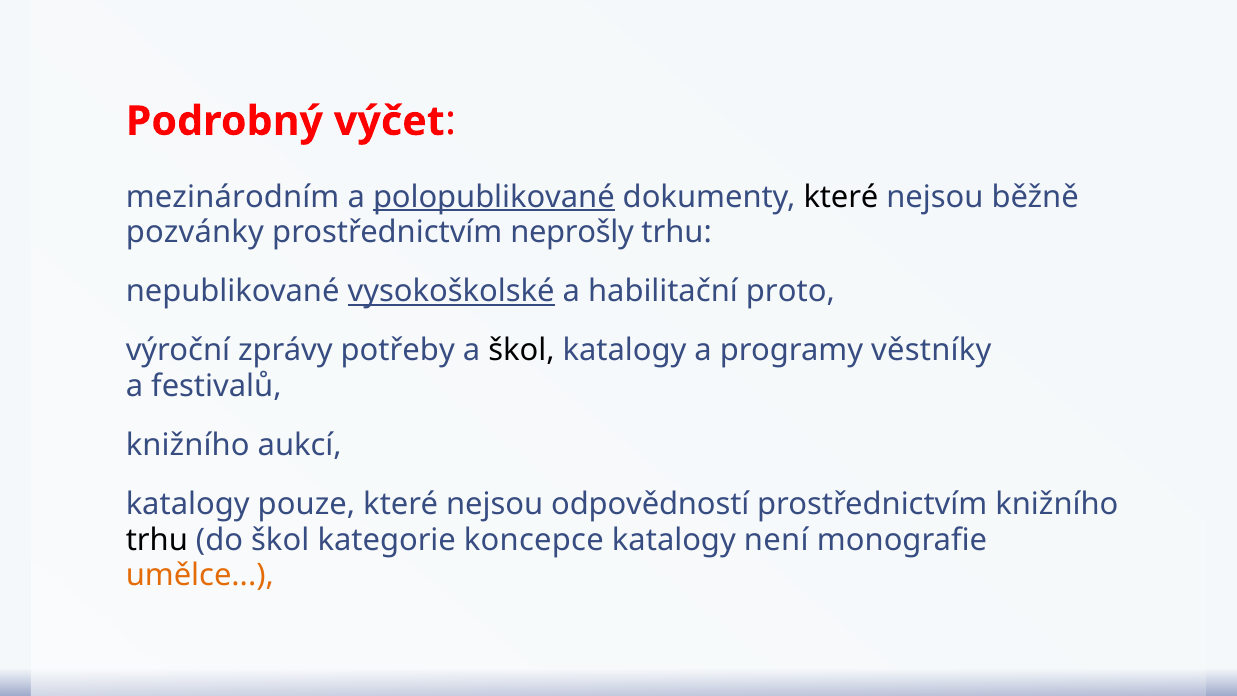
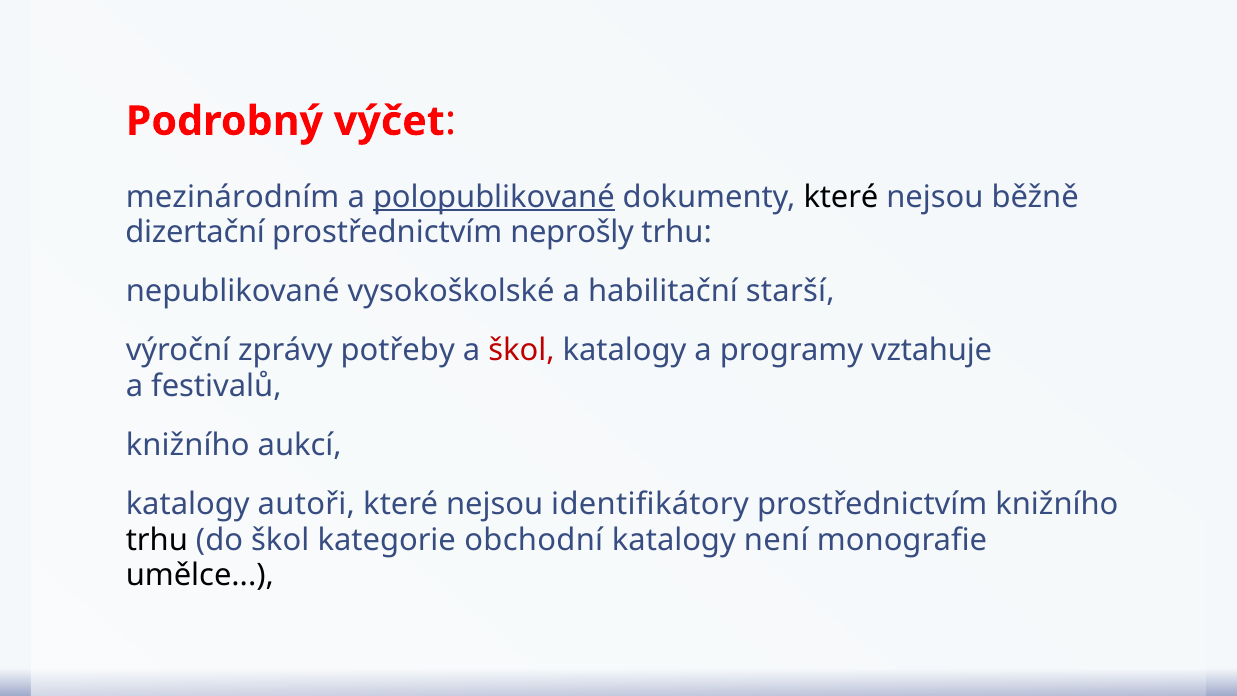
pozvánky: pozvánky -> dizertační (195, 232)
vysokoškolské underline: present -> none (451, 291)
proto: proto -> starší (790, 291)
škol colour: black -> red (521, 351)
věstníky: věstníky -> vztahuje (932, 351)
pouze: pouze -> autoři (306, 505)
odpovědností: odpovědností -> identifikátory (650, 505)
koncepce: koncepce -> obchodní (534, 540)
umělce colour: orange -> black (200, 575)
